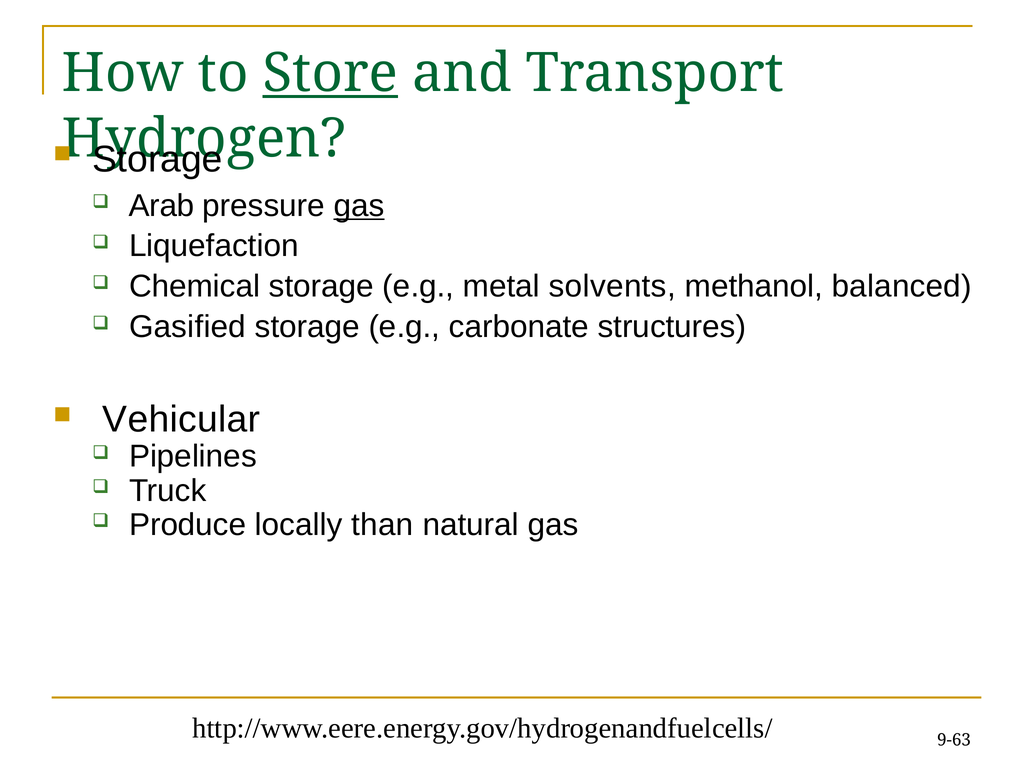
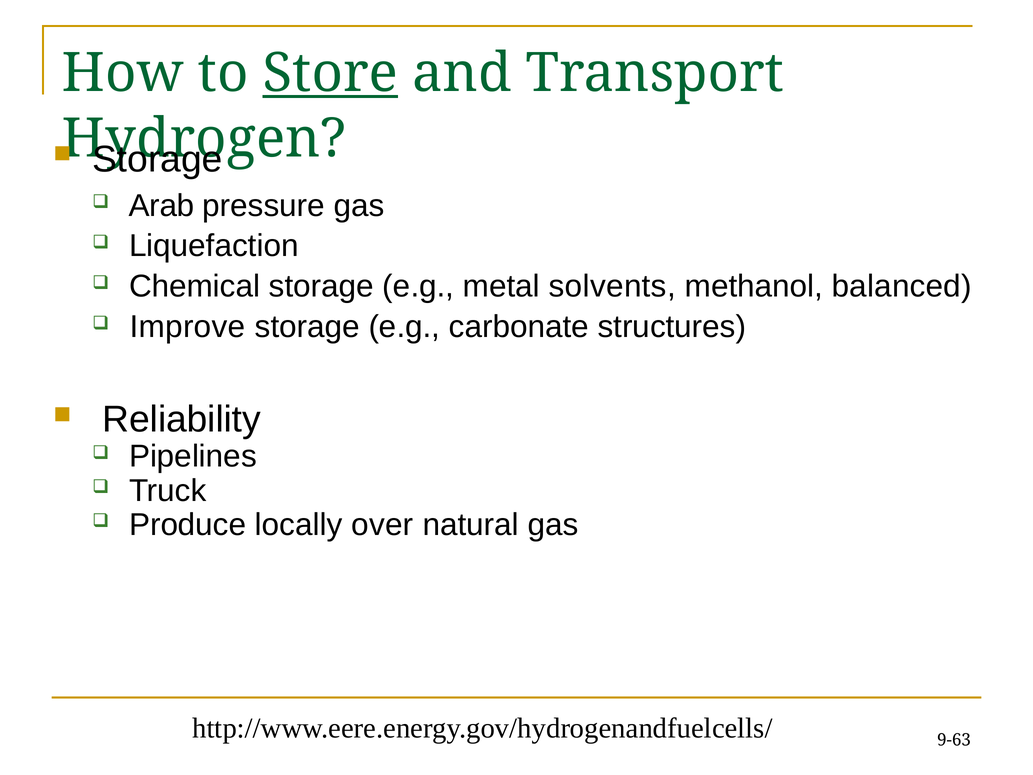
gas underline: present -> none (359, 206)
Gasified: Gasified -> Improve (187, 327)
Vehicular: Vehicular -> Reliability (182, 419)
than: than -> over (382, 525)
